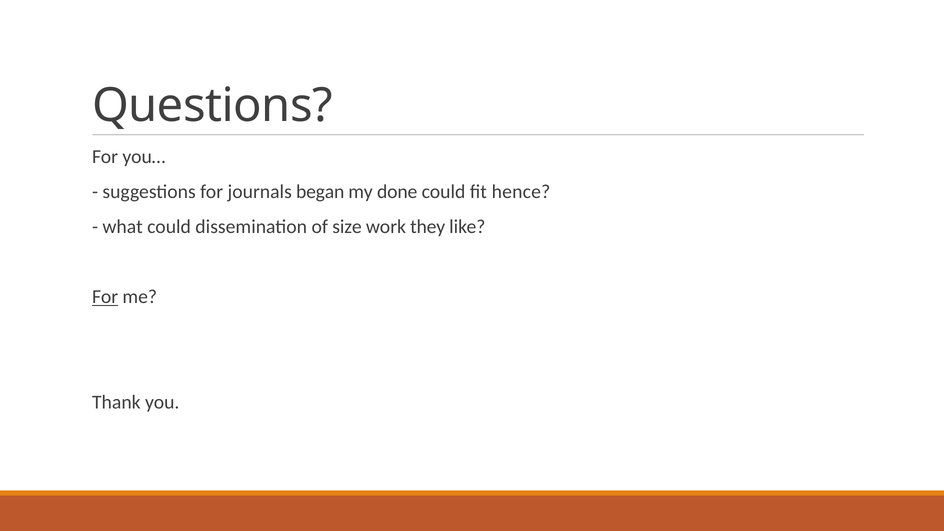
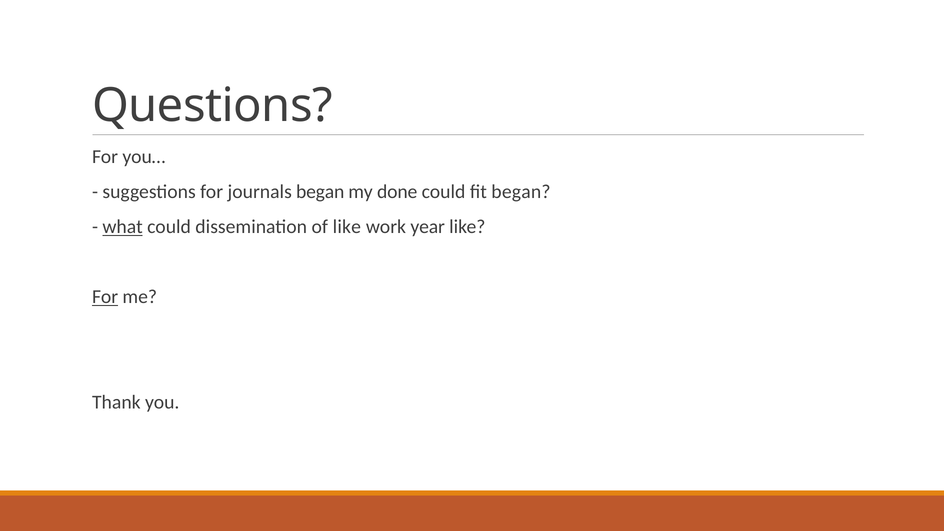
fit hence: hence -> began (521, 192)
what underline: none -> present (123, 227)
of size: size -> like (347, 227)
they: they -> year (428, 227)
